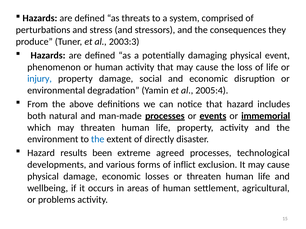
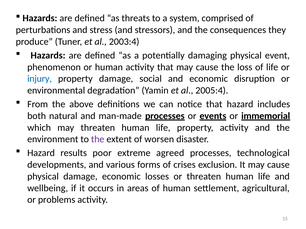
2003:3: 2003:3 -> 2003:4 (124, 42)
the colour: blue -> purple (98, 140)
directly: directly -> worsen (159, 140)
been: been -> poor (102, 153)
inflict: inflict -> crises (185, 165)
